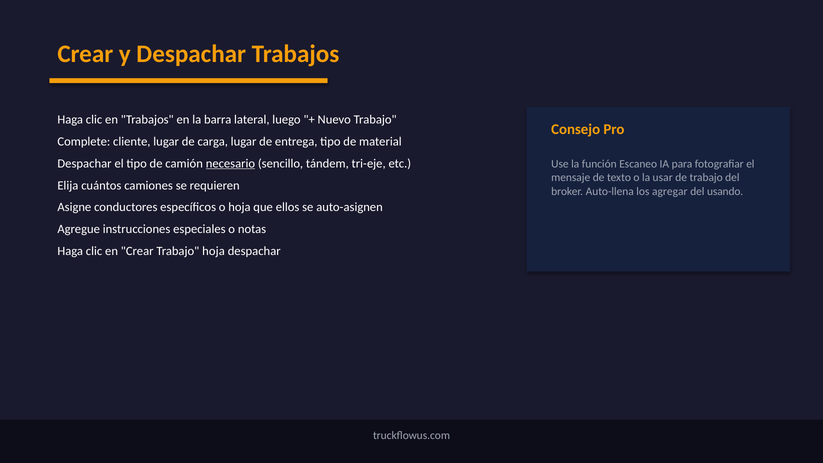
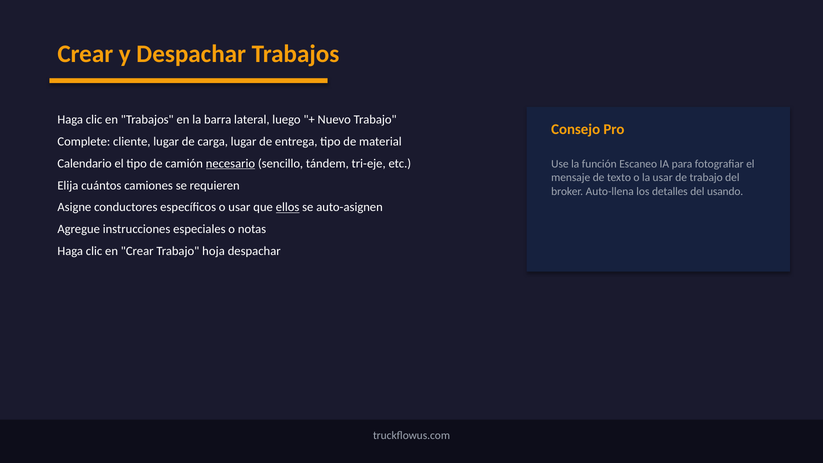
Despachar: Despachar -> Calendario (85, 163)
agregar: agregar -> detalles (670, 191)
o hoja: hoja -> usar (239, 207)
ellos underline: none -> present (288, 207)
